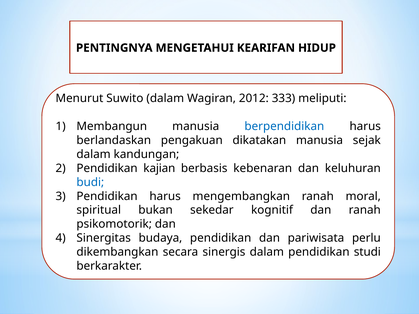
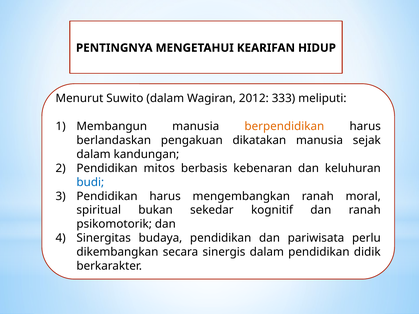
berpendidikan colour: blue -> orange (284, 126)
kajian: kajian -> mitos (159, 168)
studi: studi -> didik (367, 252)
